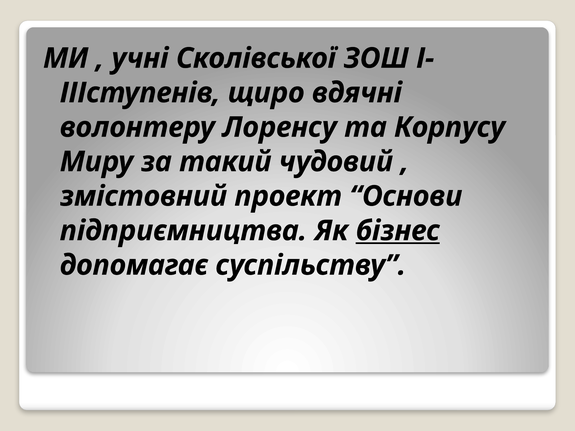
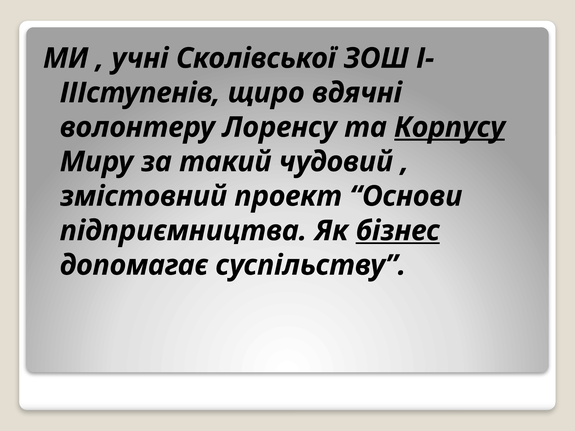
Корпусу underline: none -> present (450, 127)
